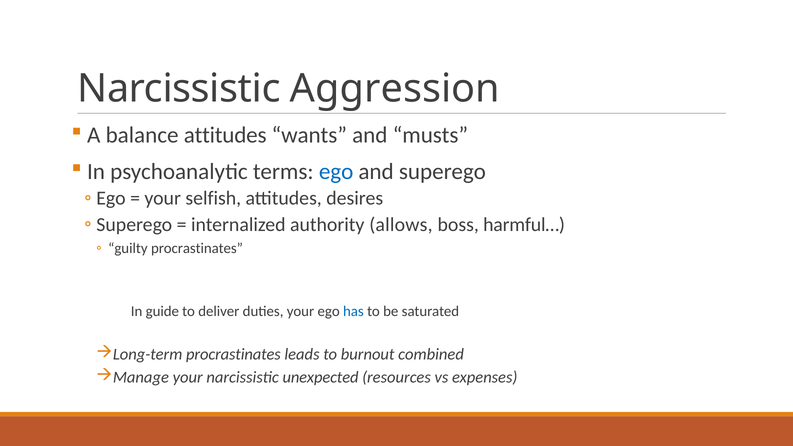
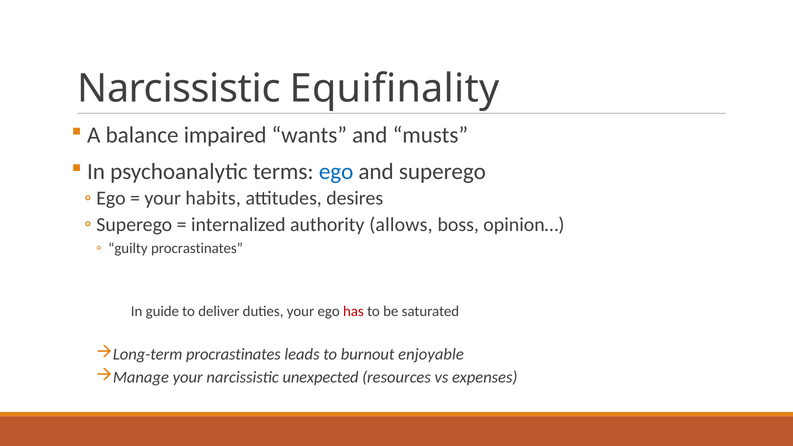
Aggression: Aggression -> Equifinality (395, 89)
balance attitudes: attitudes -> impaired (225, 135)
selfish: selfish -> habits (213, 198)
harmful…: harmful… -> opinion… (524, 225)
has colour: blue -> red (353, 312)
combined: combined -> enjoyable (431, 354)
